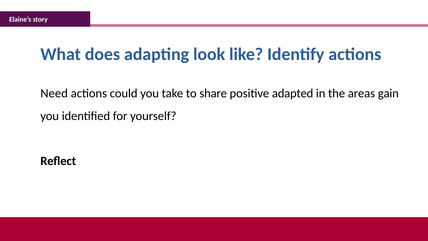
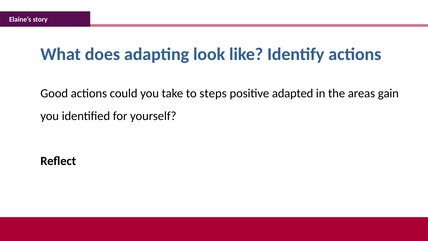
Need: Need -> Good (54, 93)
share: share -> steps (213, 93)
